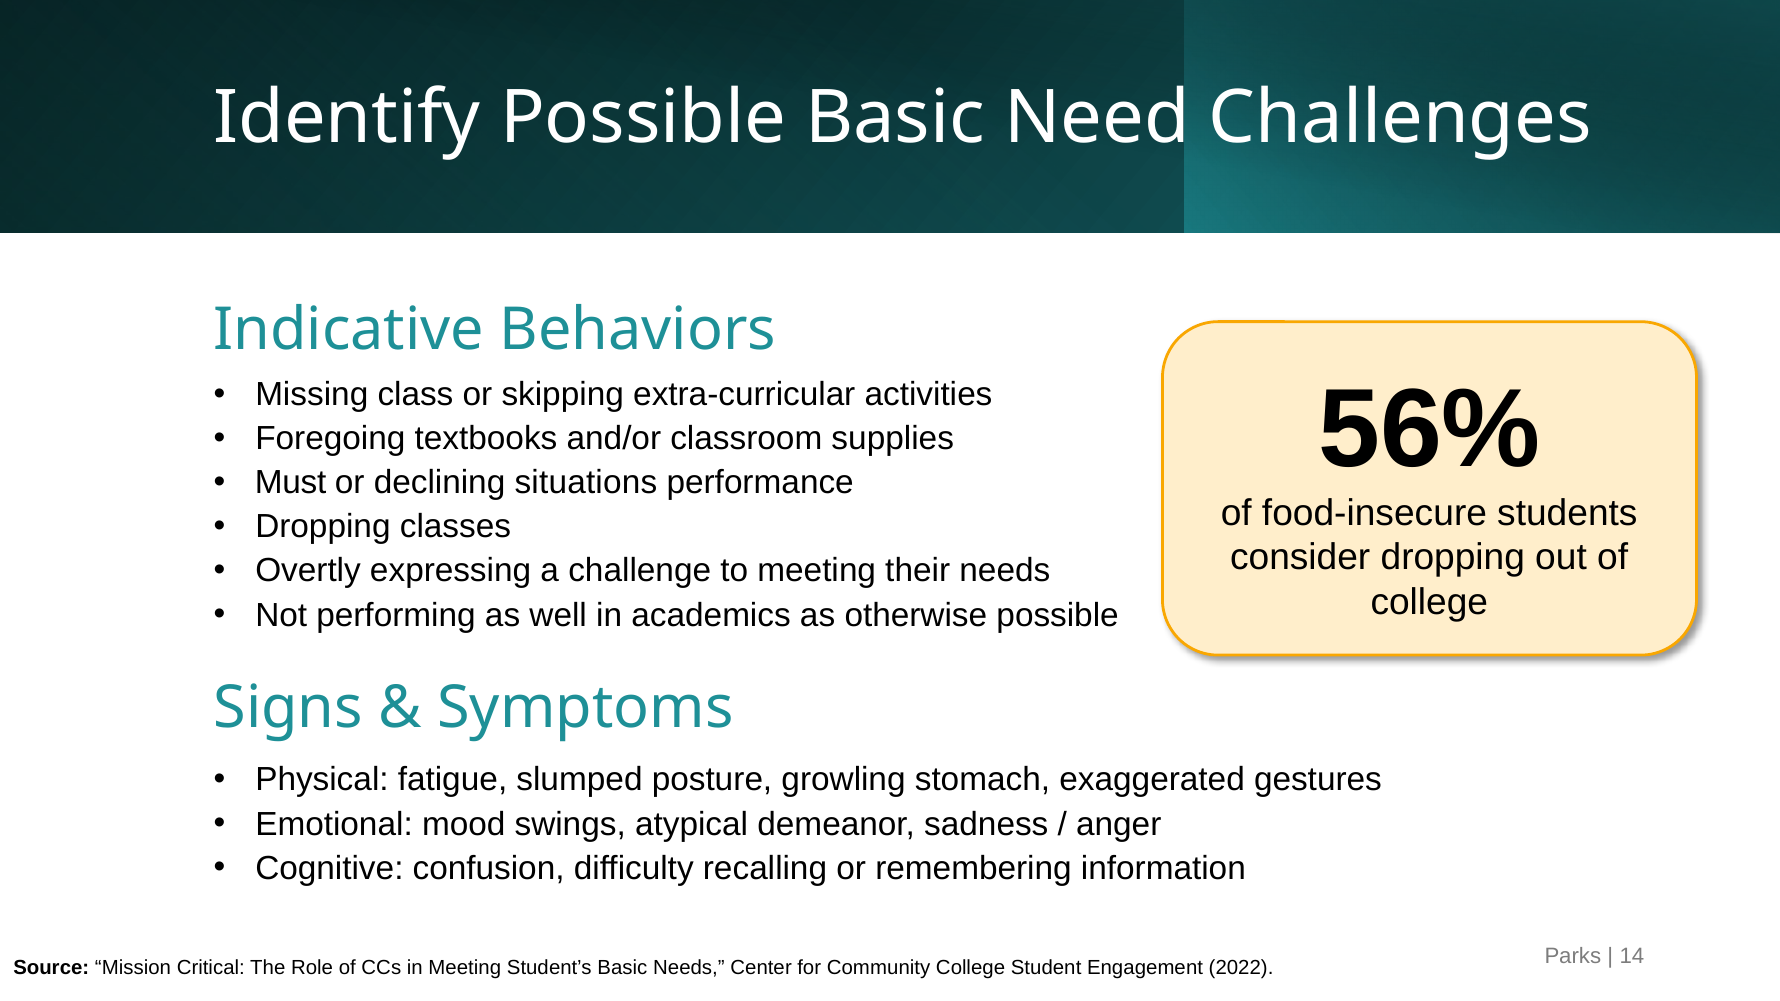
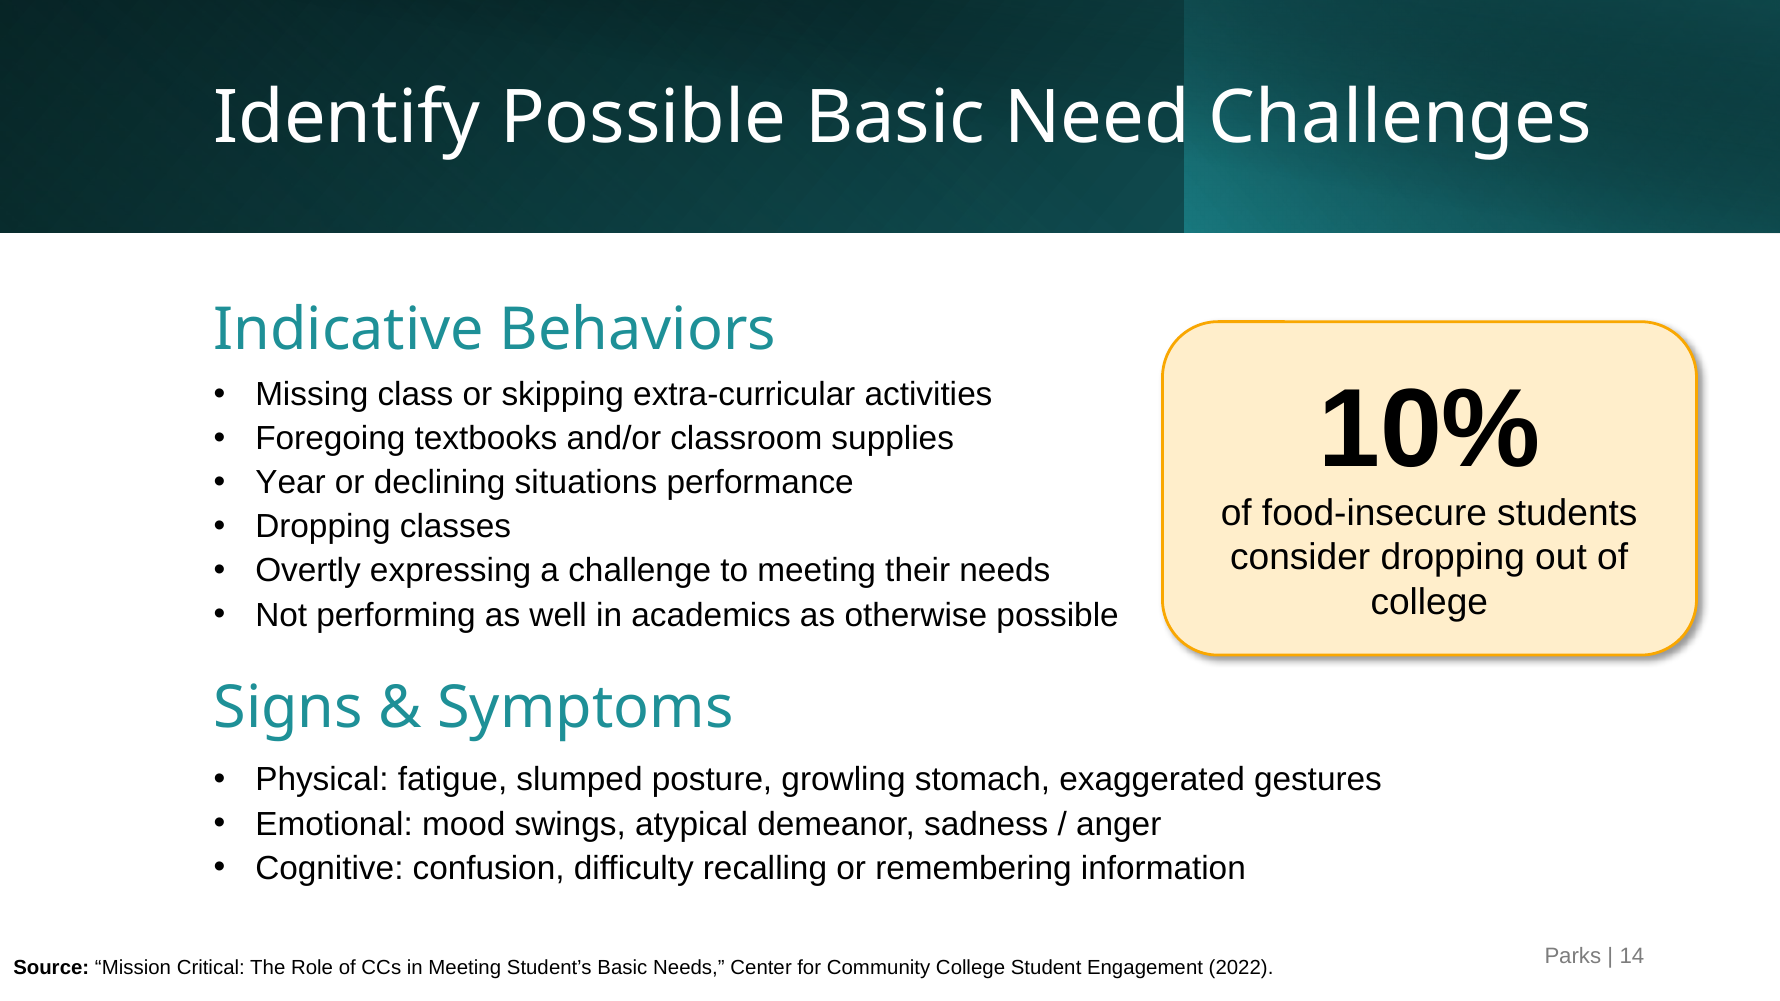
56%: 56% -> 10% (1429, 429)
Must: Must -> Year (290, 483)
